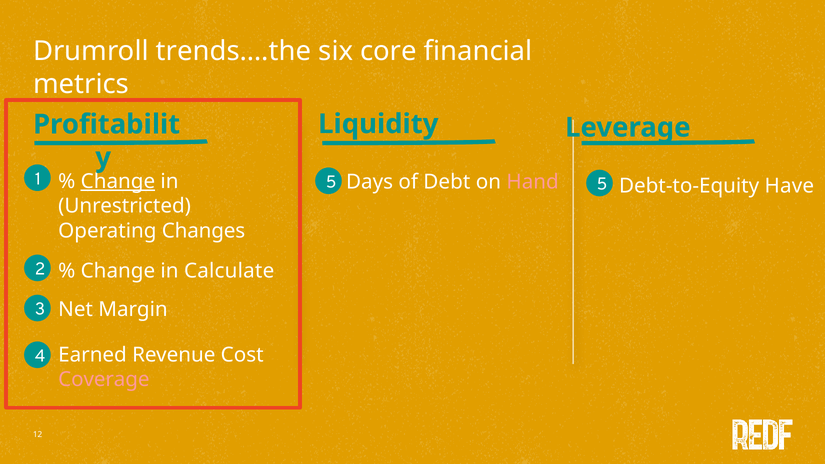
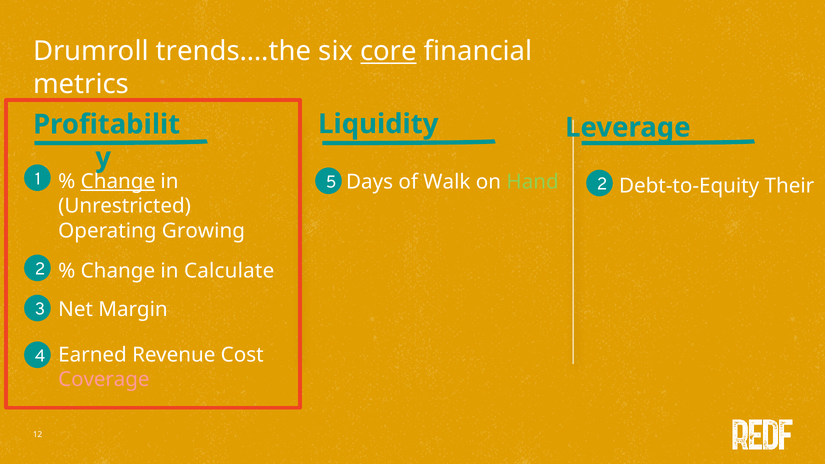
core underline: none -> present (388, 51)
Debt: Debt -> Walk (447, 182)
Hand colour: pink -> light green (533, 182)
Have: Have -> Their (789, 186)
5 5: 5 -> 2 (602, 184)
Changes: Changes -> Growing (203, 231)
